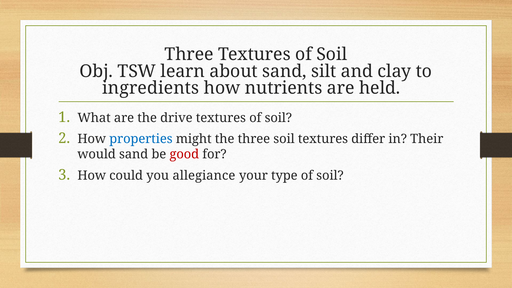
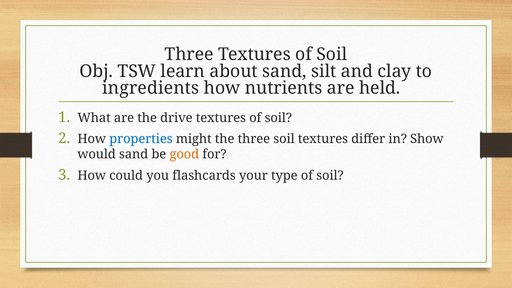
Their: Their -> Show (427, 139)
good colour: red -> orange (184, 154)
allegiance: allegiance -> flashcards (204, 175)
